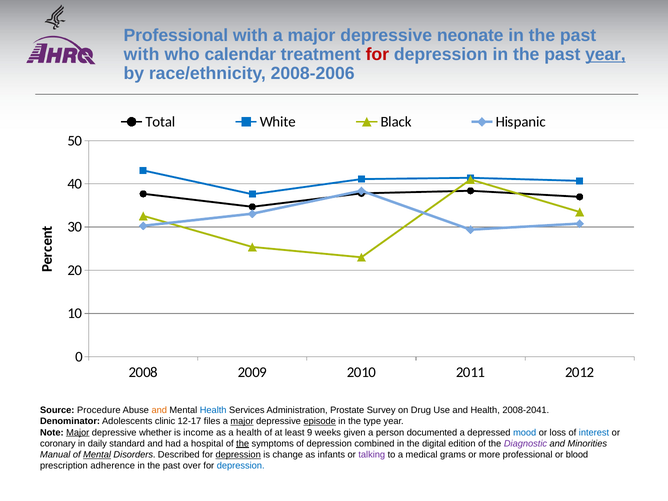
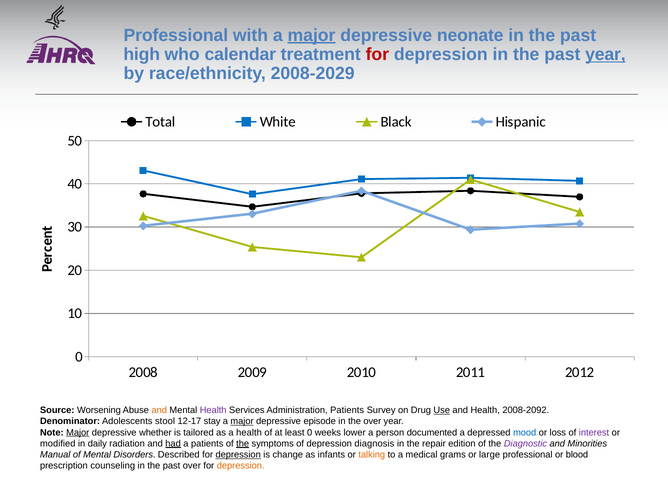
major underline: none -> present (312, 35)
with: with -> high (142, 54)
2008-2006: 2008-2006 -> 2008-2029 (313, 73)
Procedure: Procedure -> Worsening (99, 410)
Health colour: blue -> purple (213, 410)
Administration Prostate: Prostate -> Patients (347, 410)
Use underline: none -> present (442, 410)
2008-2041: 2008-2041 -> 2008-2092 (526, 410)
clinic: clinic -> stool (165, 421)
files: files -> stay (212, 421)
episode underline: present -> none (320, 421)
the type: type -> over (372, 421)
income: income -> tailored (198, 432)
least 9: 9 -> 0 (310, 432)
given: given -> lower (355, 432)
interest colour: blue -> purple (594, 432)
coronary: coronary -> modified (58, 444)
standard: standard -> radiation (127, 444)
had underline: none -> present (173, 444)
a hospital: hospital -> patients (207, 444)
combined: combined -> diagnosis (374, 444)
digital: digital -> repair (434, 444)
Mental underline: present -> none (97, 455)
talking colour: purple -> orange (372, 455)
more: more -> large (490, 455)
adherence: adherence -> counseling (113, 466)
depression colour: blue -> orange (241, 466)
